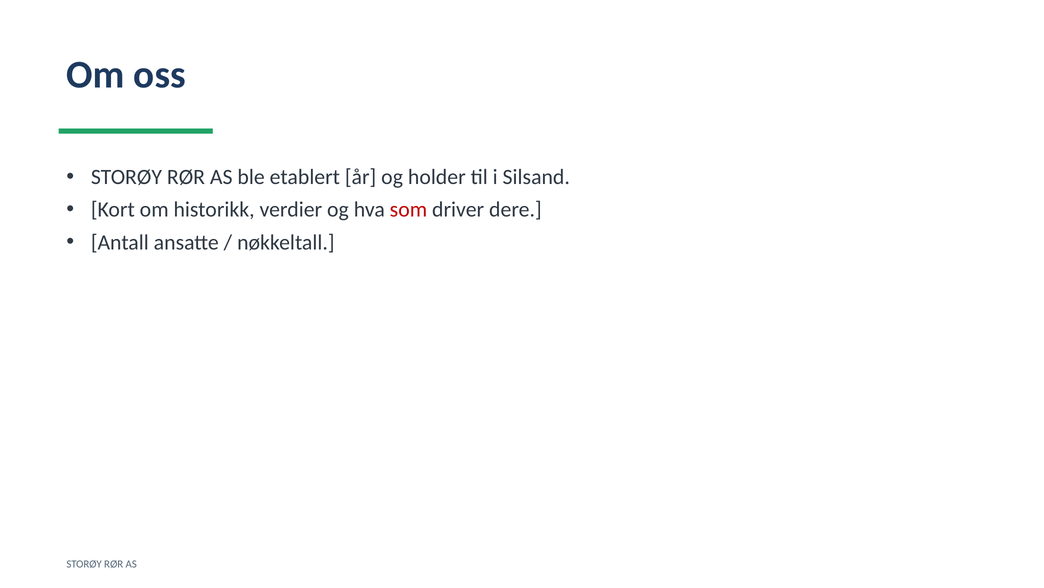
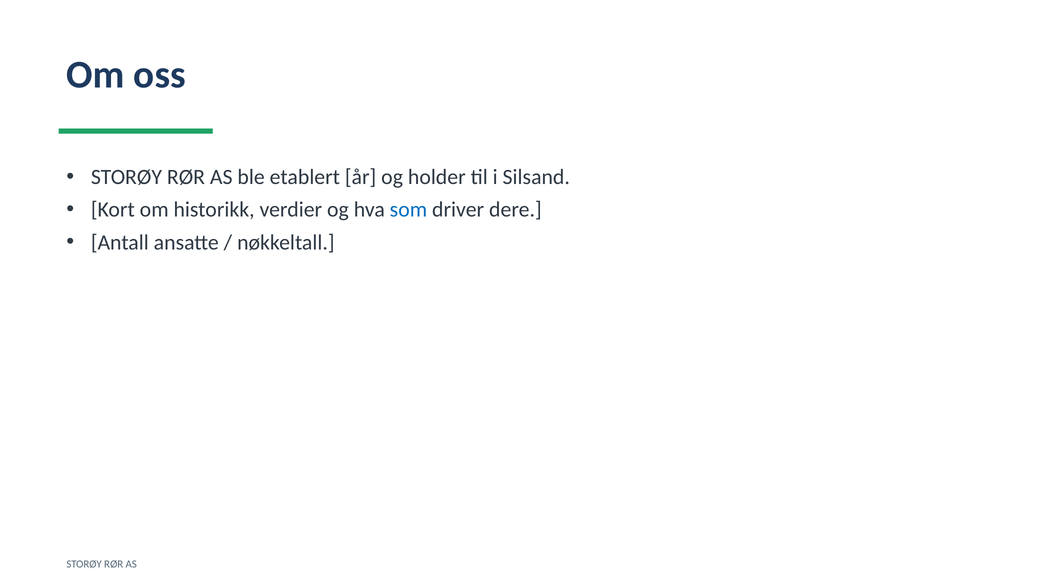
som colour: red -> blue (408, 209)
